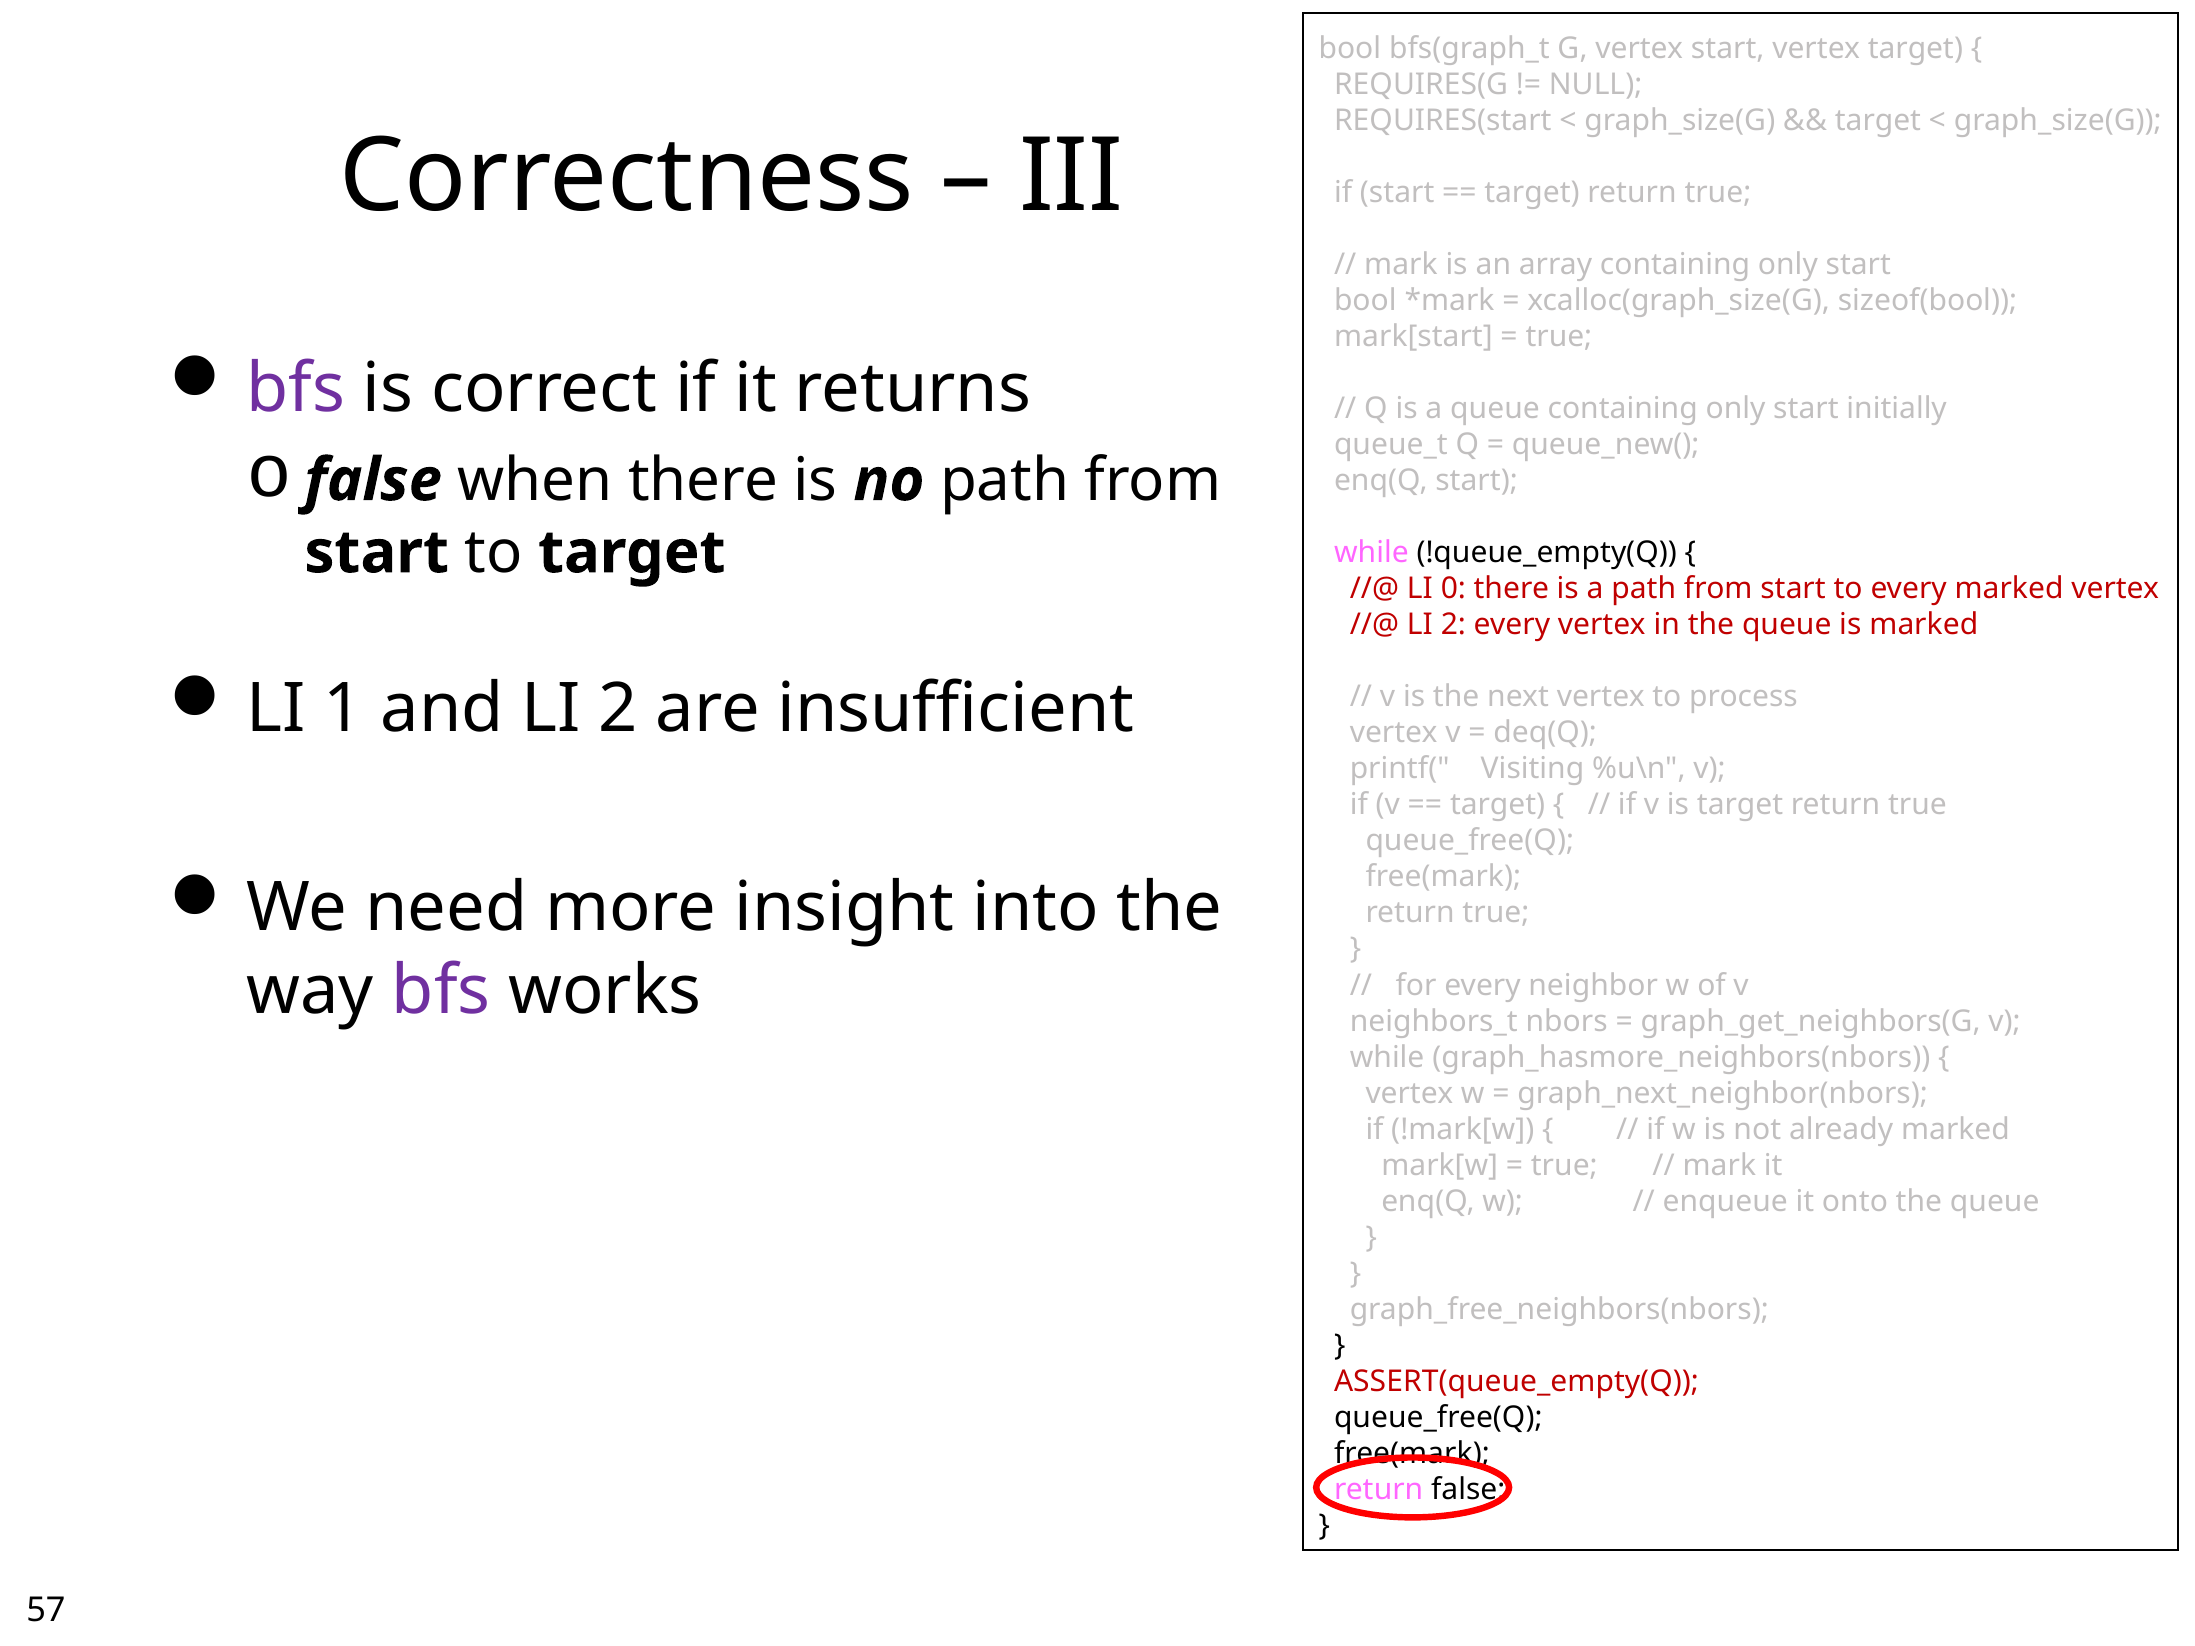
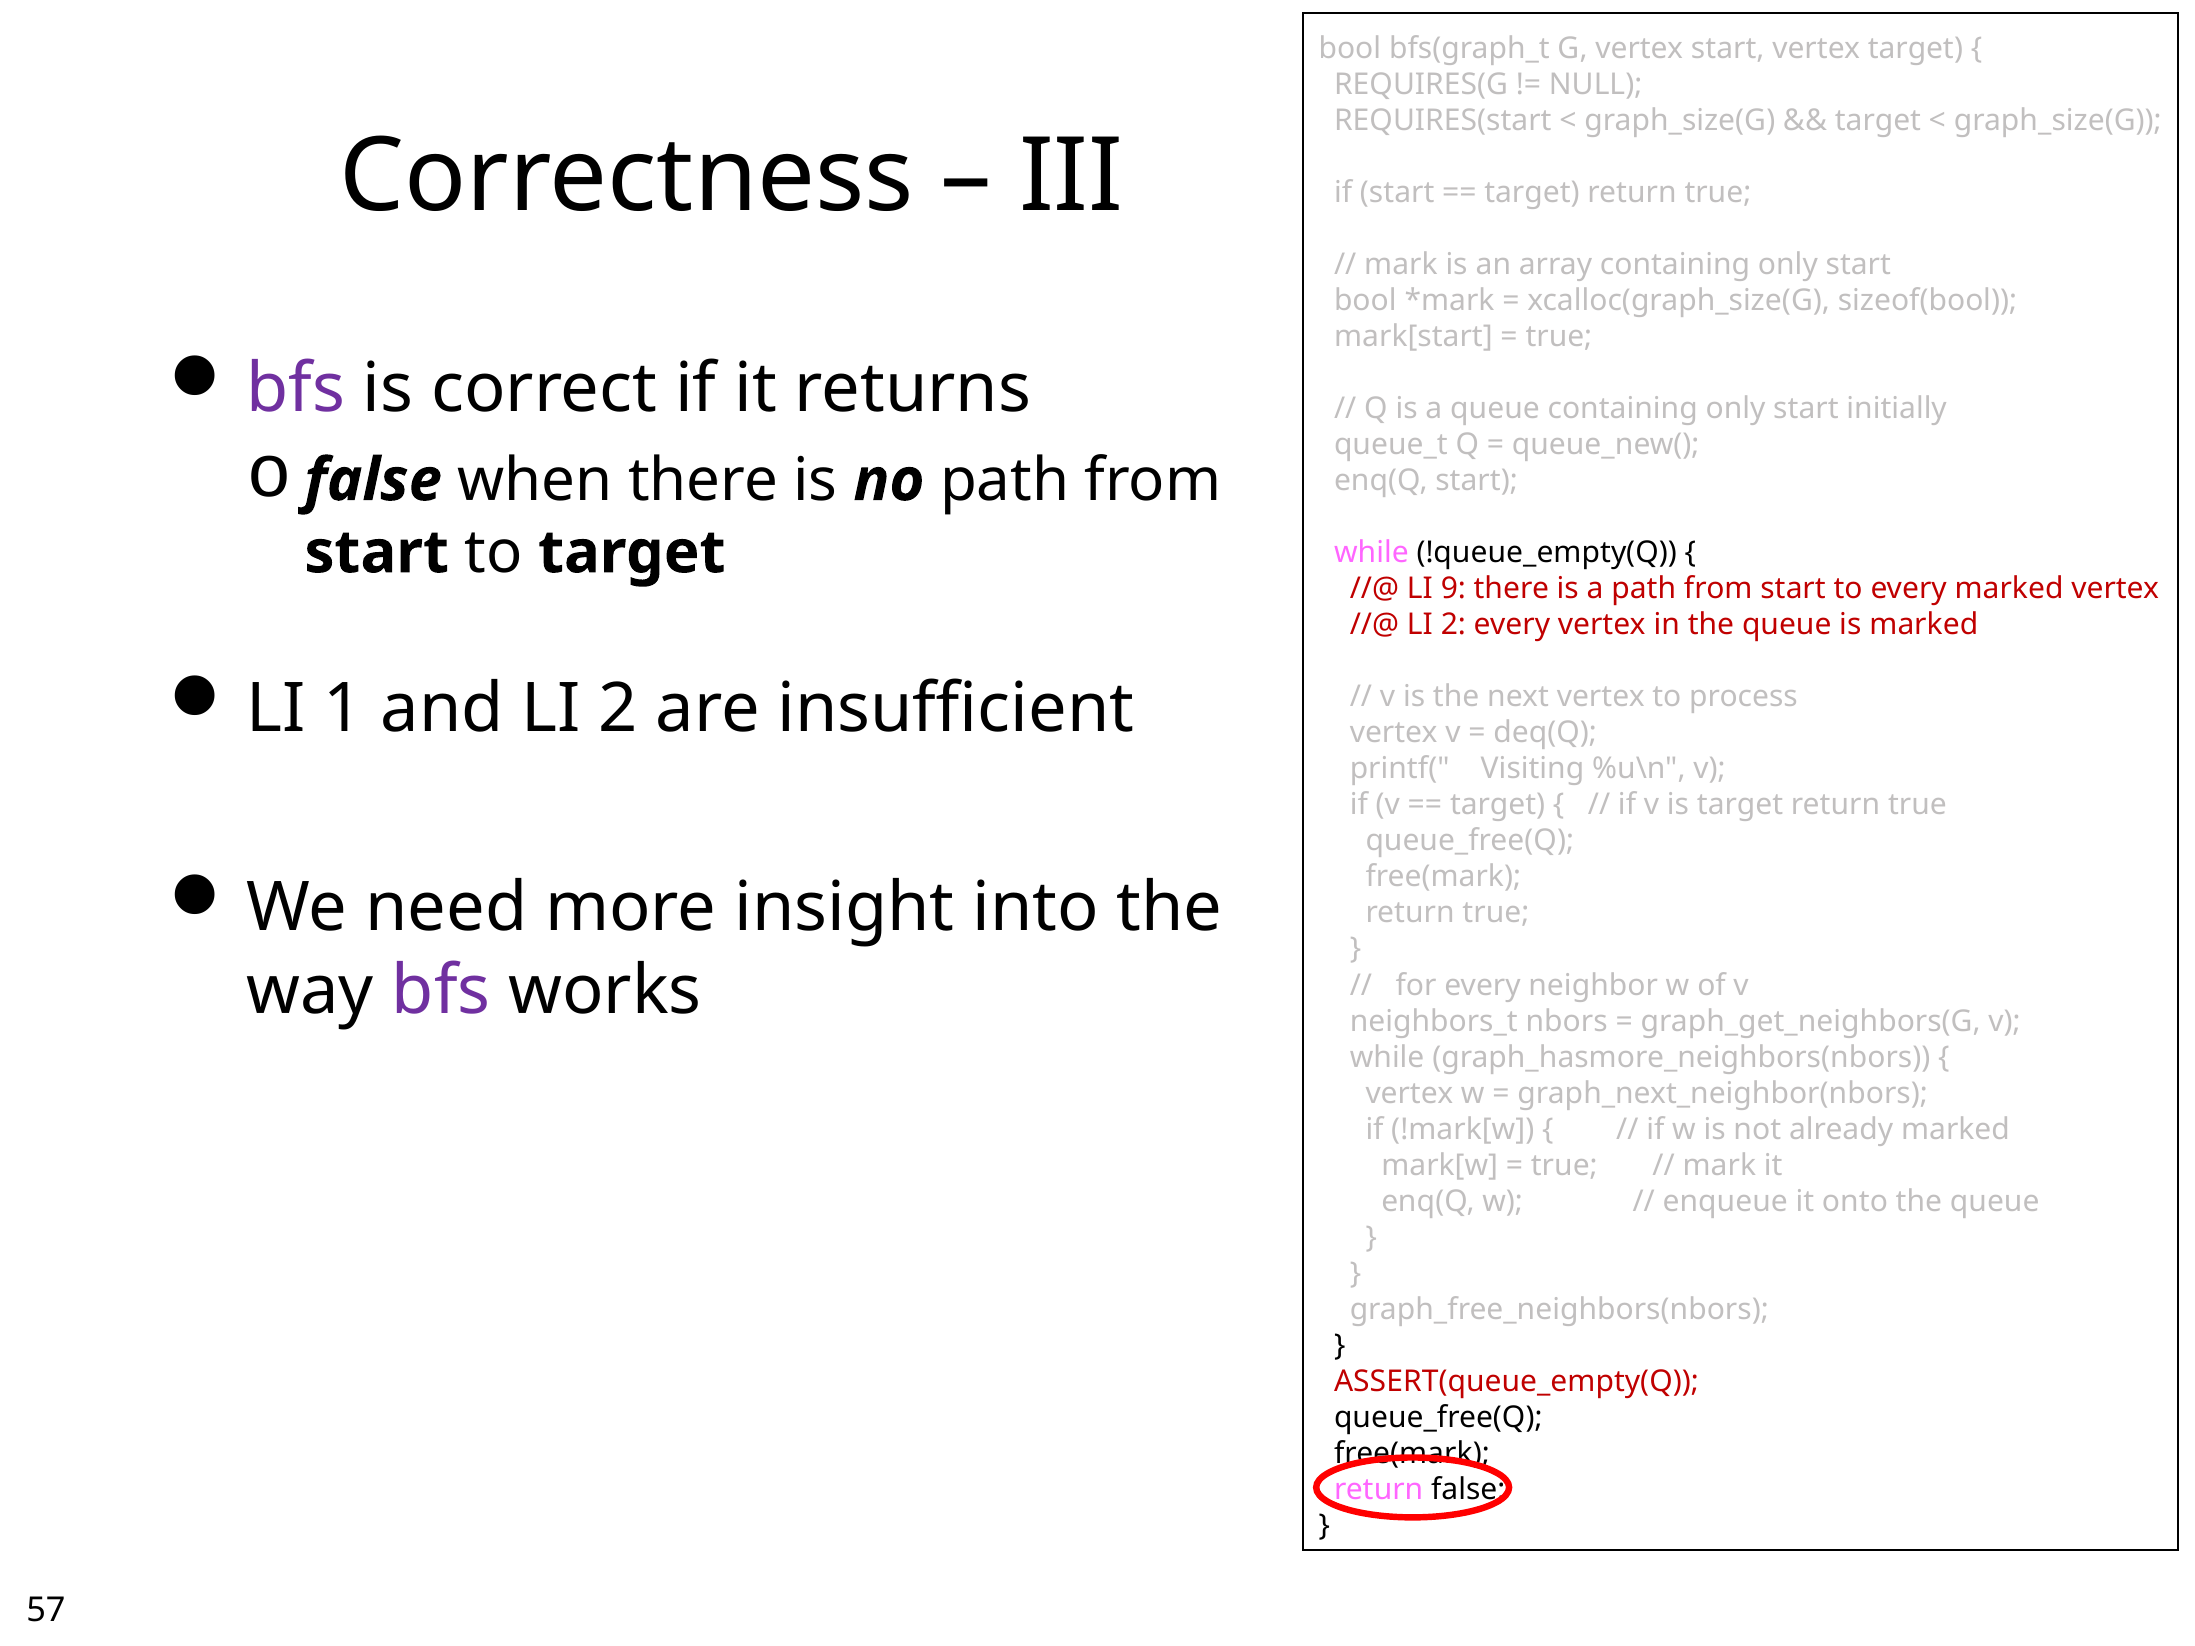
0: 0 -> 9 (1453, 589)
